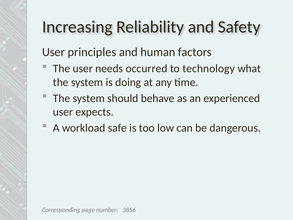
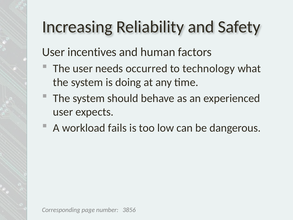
principles: principles -> incentives (92, 52)
safe: safe -> fails (117, 128)
